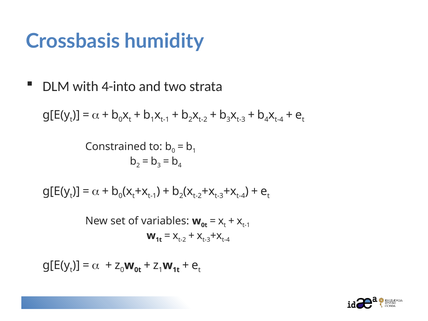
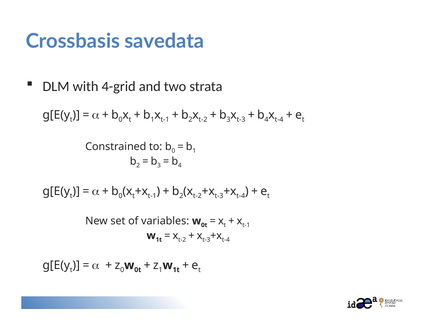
humidity: humidity -> savedata (164, 41)
4-into: 4-into -> 4-grid (119, 87)
